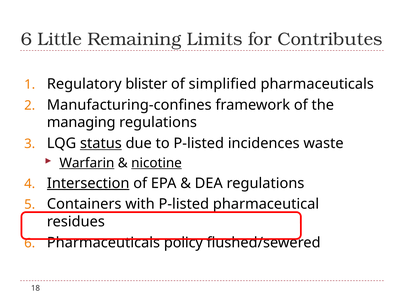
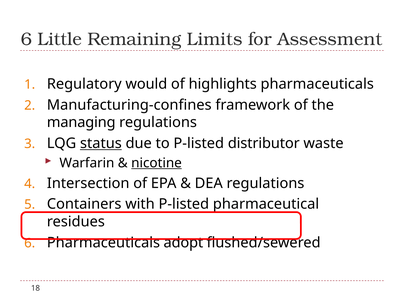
Contributes: Contributes -> Assessment (330, 39)
blister: blister -> would (146, 84)
simplified: simplified -> highlights (223, 84)
incidences: incidences -> distributor (264, 143)
Warfarin underline: present -> none (87, 163)
Intersection underline: present -> none (88, 183)
policy: policy -> adopt (183, 243)
